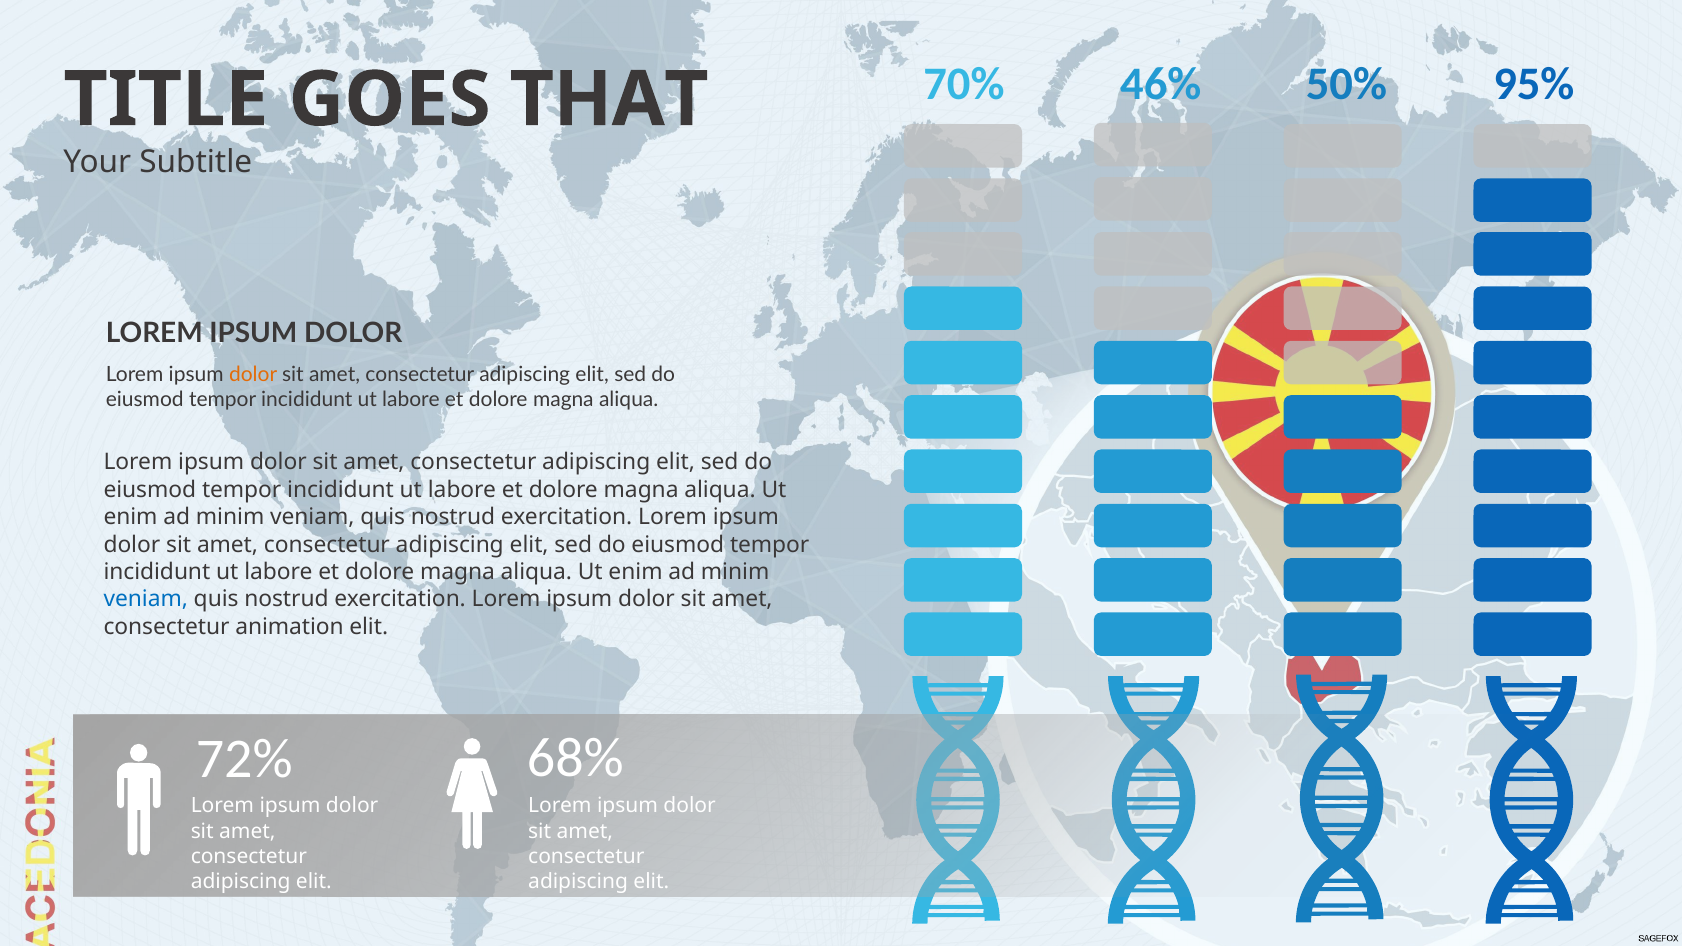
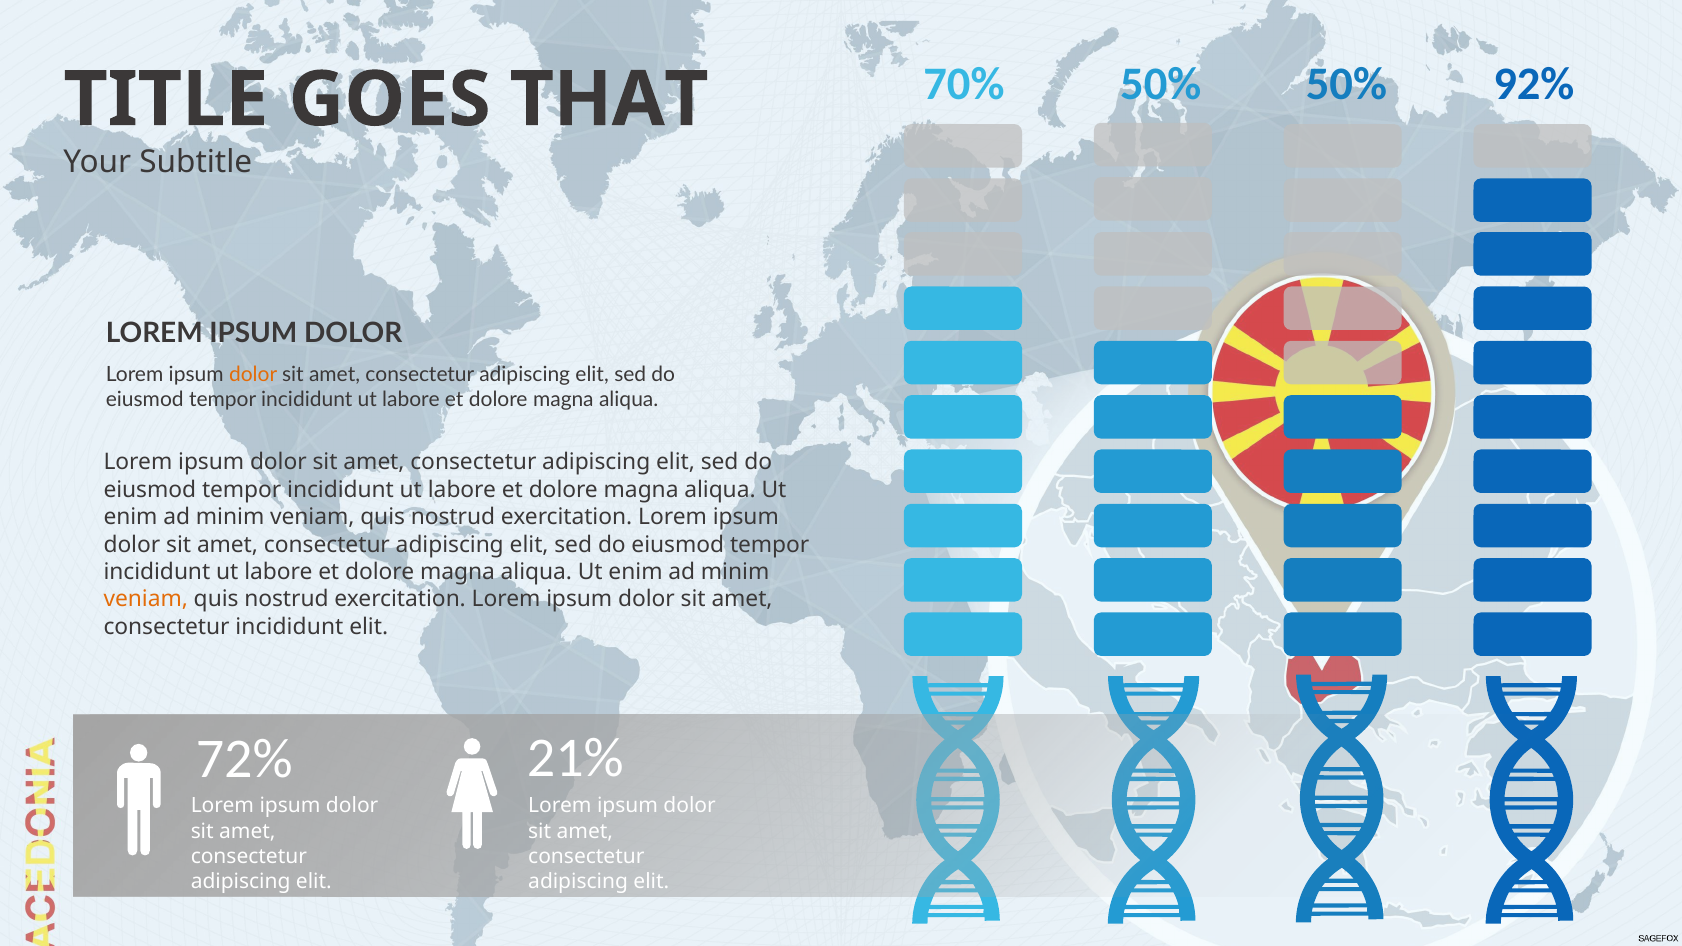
70% 46%: 46% -> 50% (1161, 84)
95%: 95% -> 92% (1534, 84)
veniam colour: blue -> orange (146, 599)
consectetur animation: animation -> incididunt (289, 627)
68%: 68% -> 21% (575, 758)
